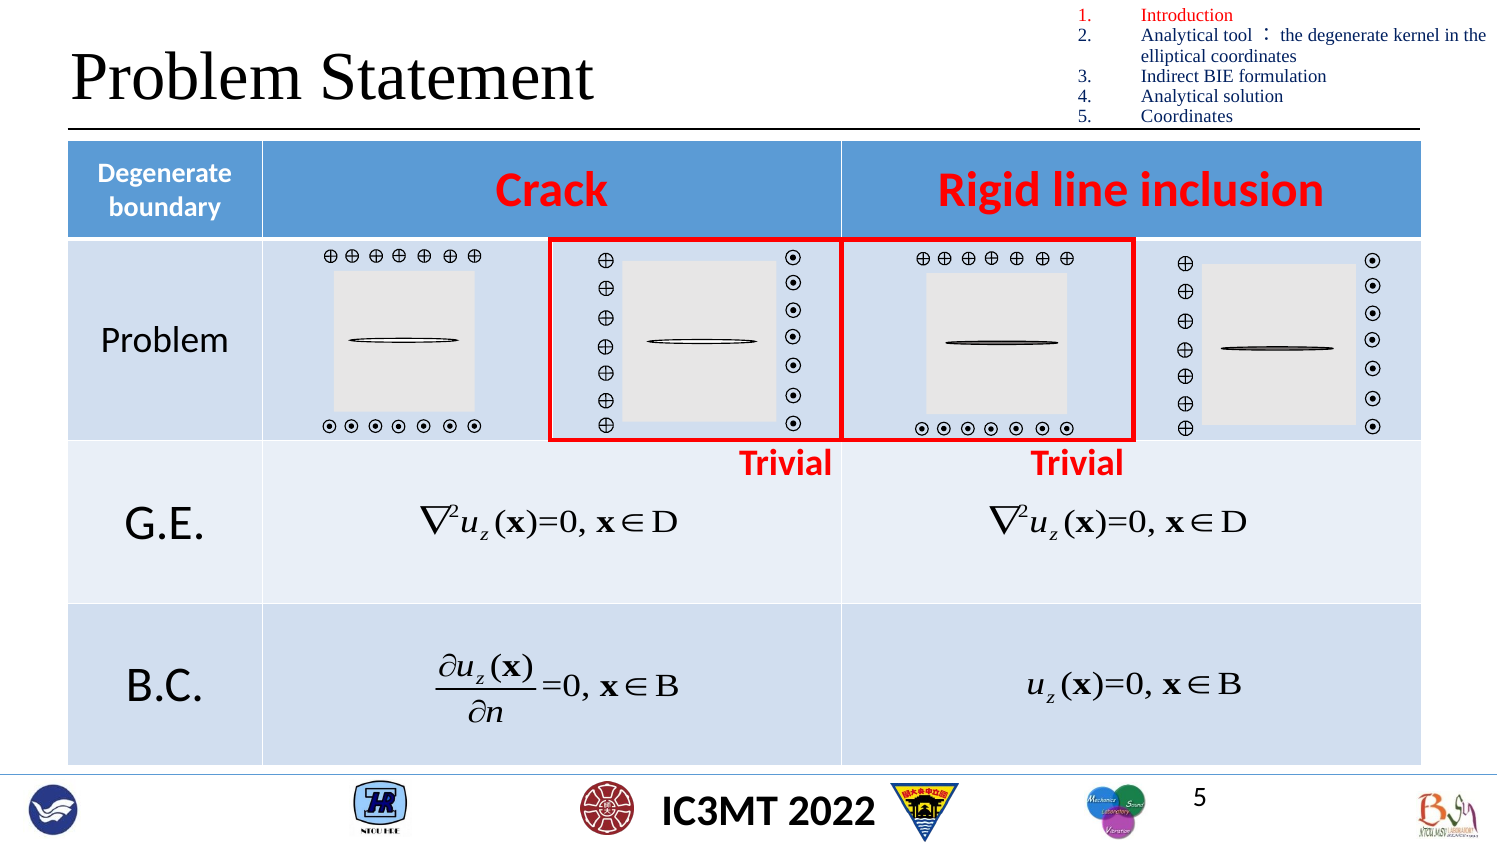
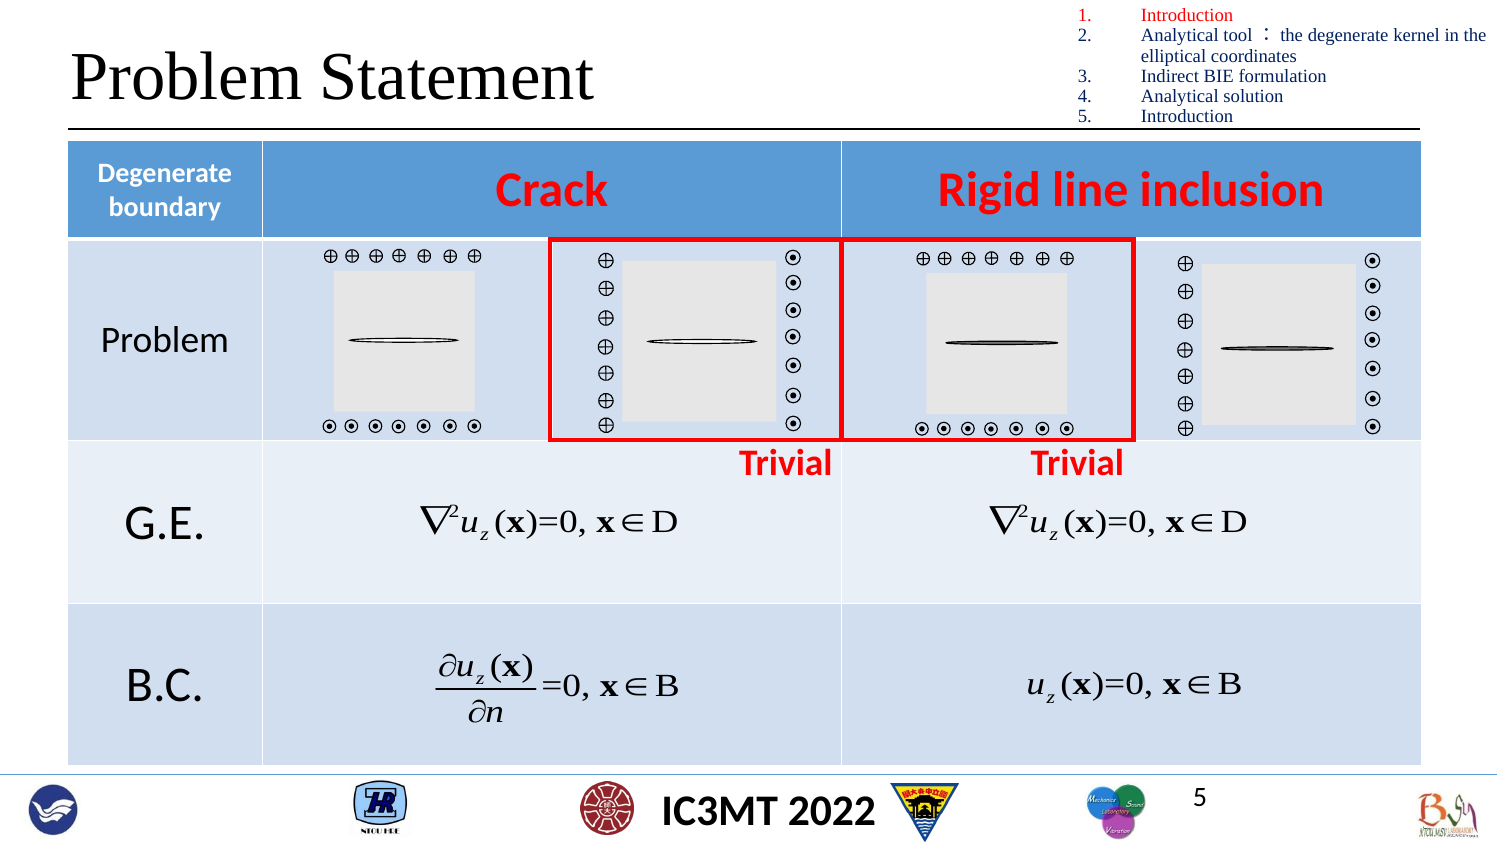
Coordinates: Coordinates -> Introduction (1187, 116)
